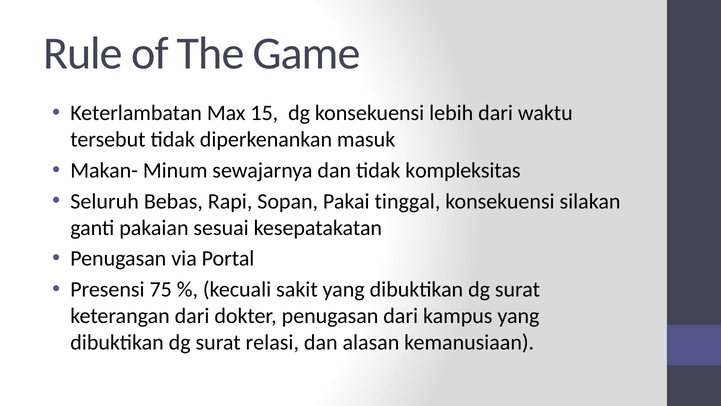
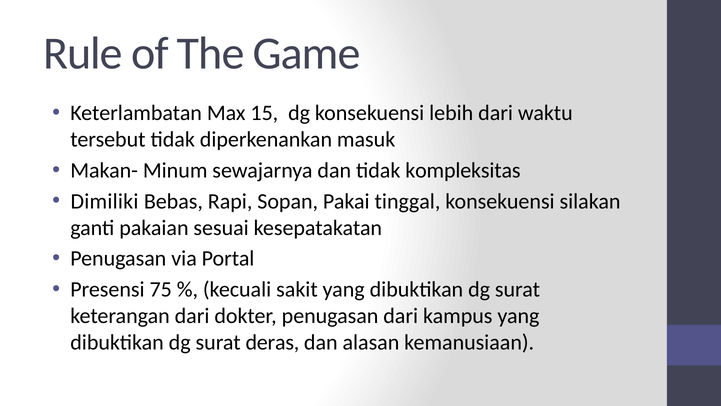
Seluruh: Seluruh -> Dimiliki (105, 201)
relasi: relasi -> deras (272, 342)
